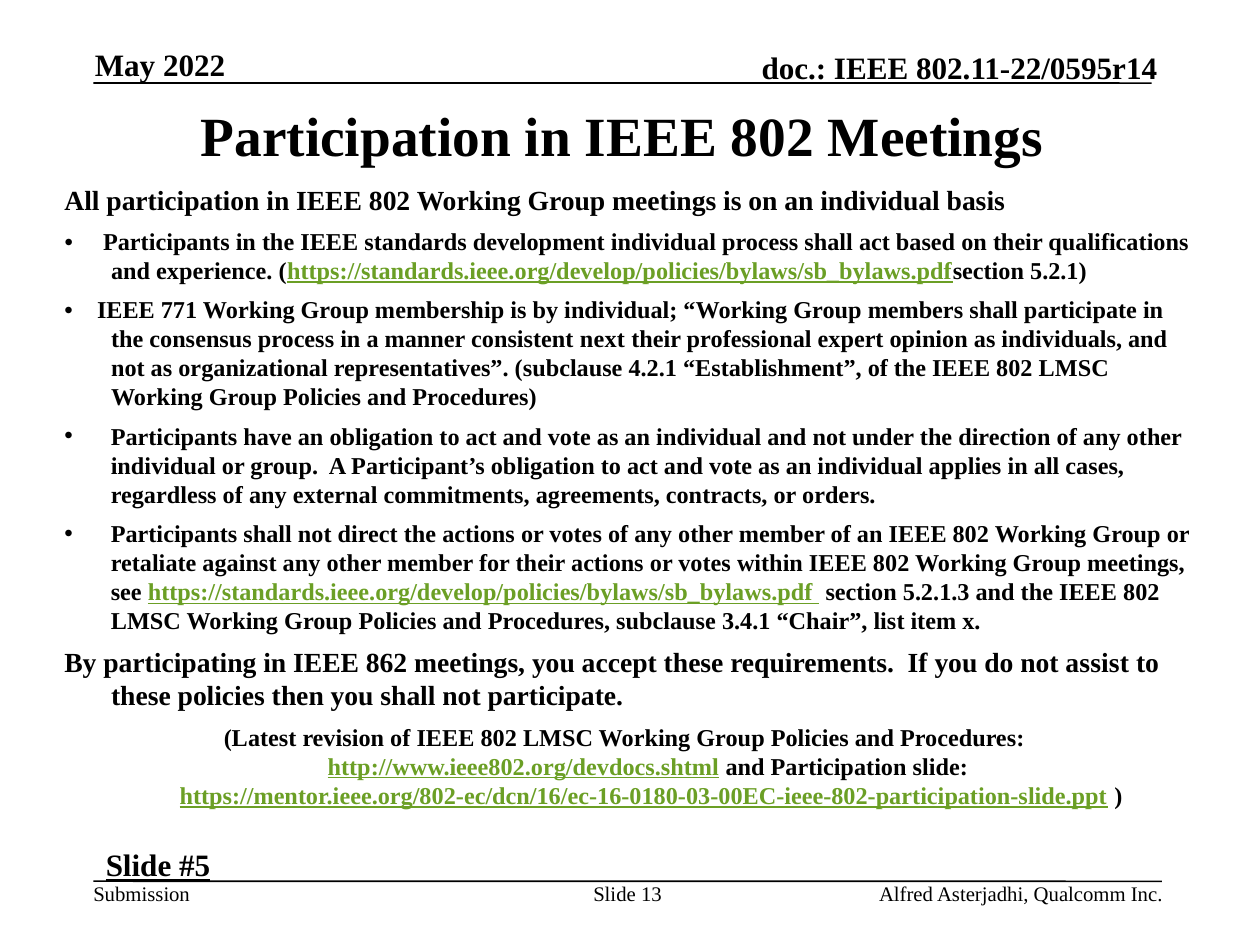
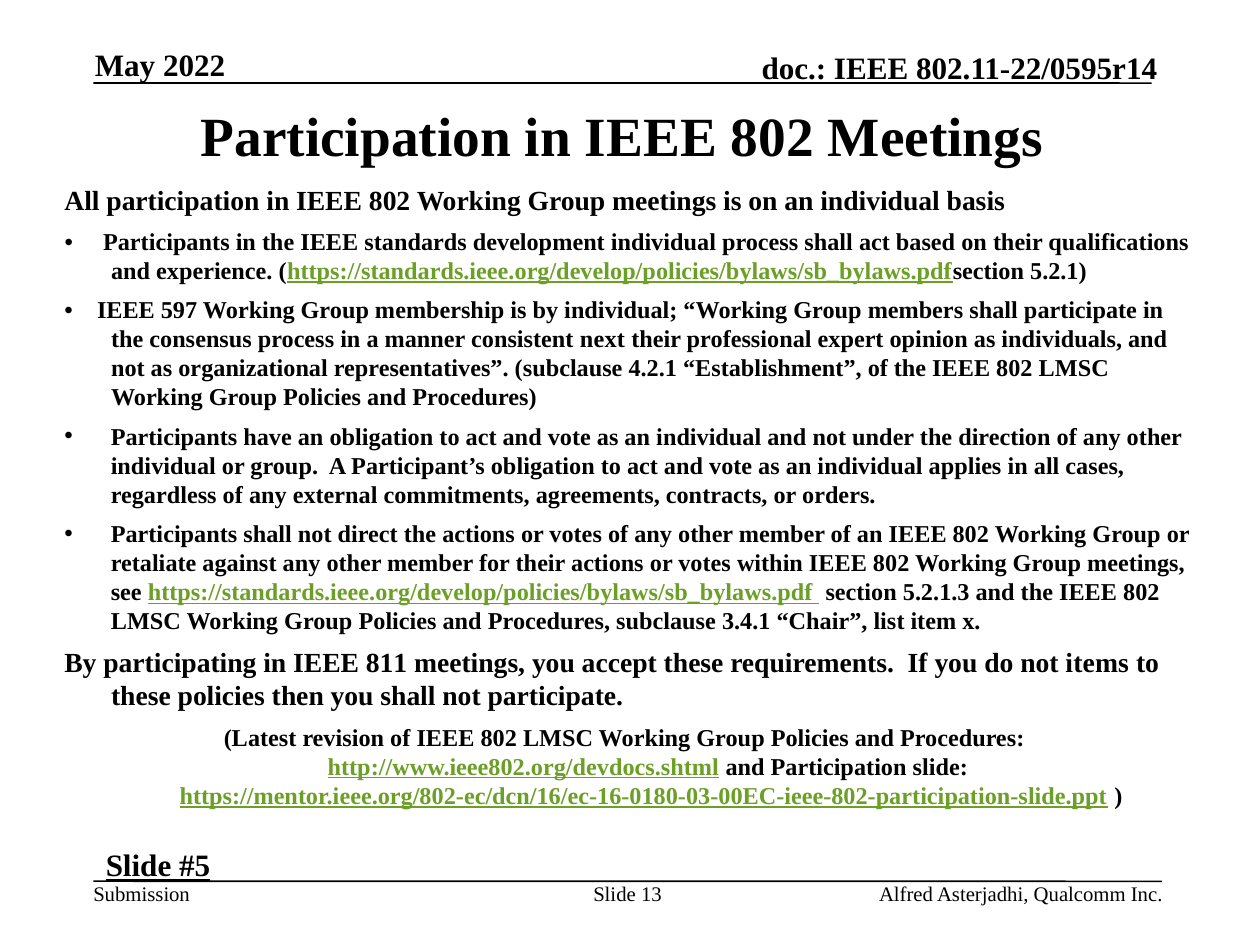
771: 771 -> 597 (179, 311)
862: 862 -> 811 (387, 664)
assist: assist -> items (1097, 664)
